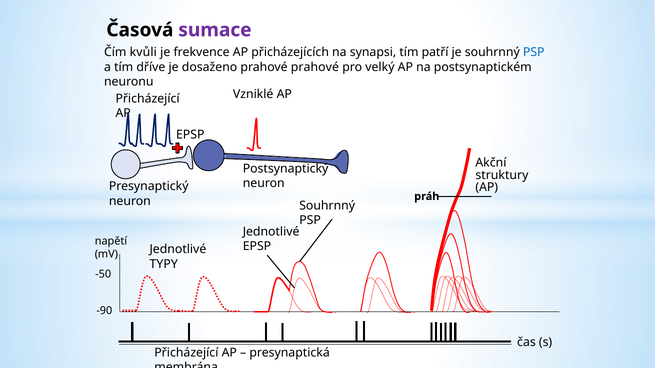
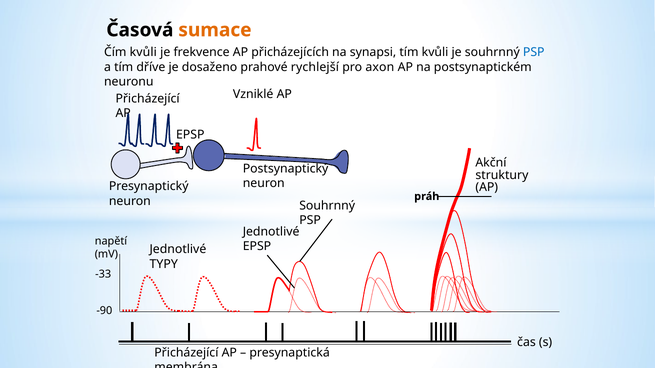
sumace colour: purple -> orange (215, 30)
tím patří: patří -> kvůli (435, 52)
prahové prahové: prahové -> rychlejší (315, 67)
velký: velký -> axon (380, 67)
-50: -50 -> -33 (103, 274)
